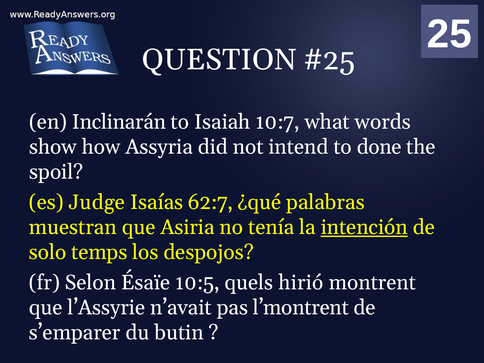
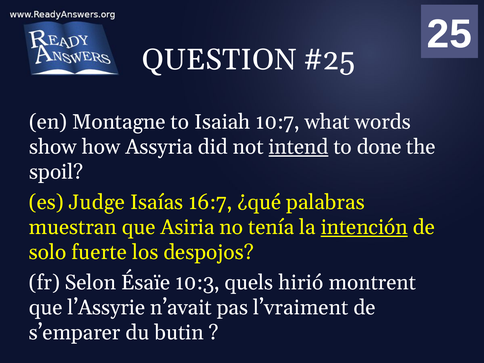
Inclinarán: Inclinarán -> Montagne (119, 122)
intend underline: none -> present (299, 147)
62:7: 62:7 -> 16:7 (210, 202)
temps: temps -> fuerte (99, 252)
10:5: 10:5 -> 10:3 (198, 283)
l’montrent: l’montrent -> l’vraiment (301, 308)
